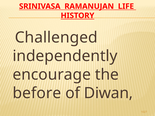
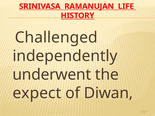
encourage: encourage -> underwent (52, 75)
before: before -> expect (37, 93)
